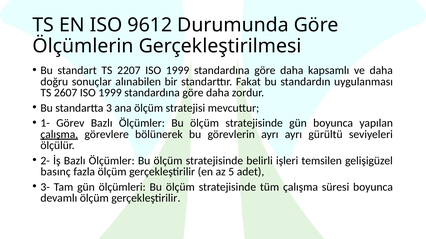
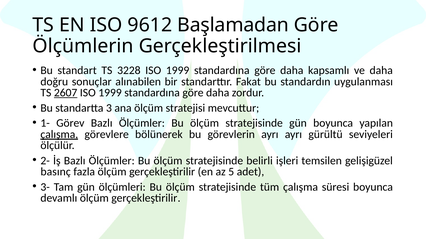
Durumunda: Durumunda -> Başlamadan (233, 25)
2207: 2207 -> 3228 (129, 71)
2607 underline: none -> present (66, 93)
